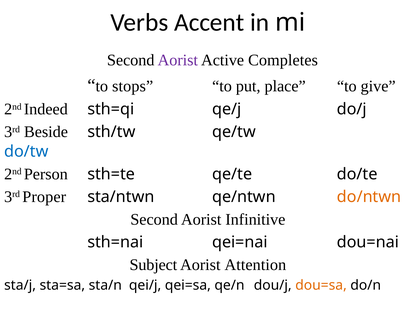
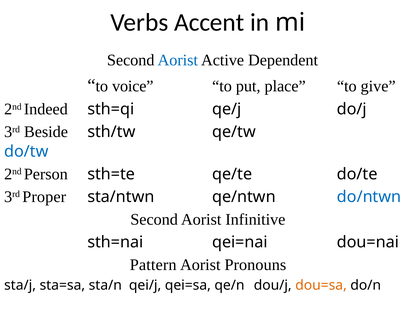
Aorist colour: purple -> blue (178, 60)
Completes: Completes -> Dependent (283, 60)
stops: stops -> voice (133, 86)
do/ntwn colour: orange -> blue (369, 197)
Subject: Subject -> Pattern (153, 265)
Attention: Attention -> Pronouns (255, 265)
